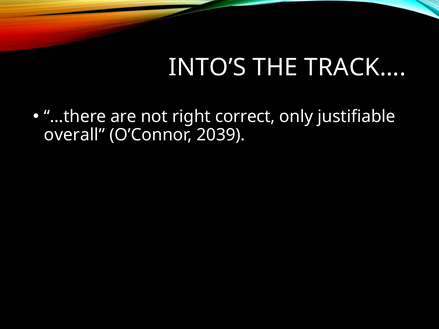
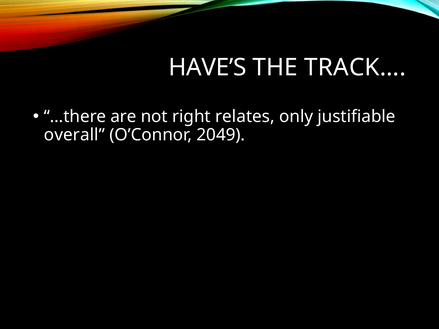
INTO’S: INTO’S -> HAVE’S (208, 68)
correct: correct -> relates (245, 117)
2039: 2039 -> 2049 (221, 135)
